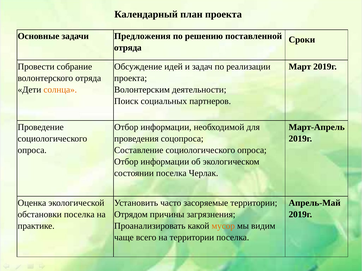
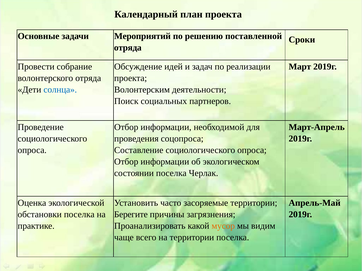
Предложения: Предложения -> Мероприятий (142, 36)
солнца colour: orange -> blue (60, 90)
Отрядом: Отрядом -> Берегите (131, 215)
